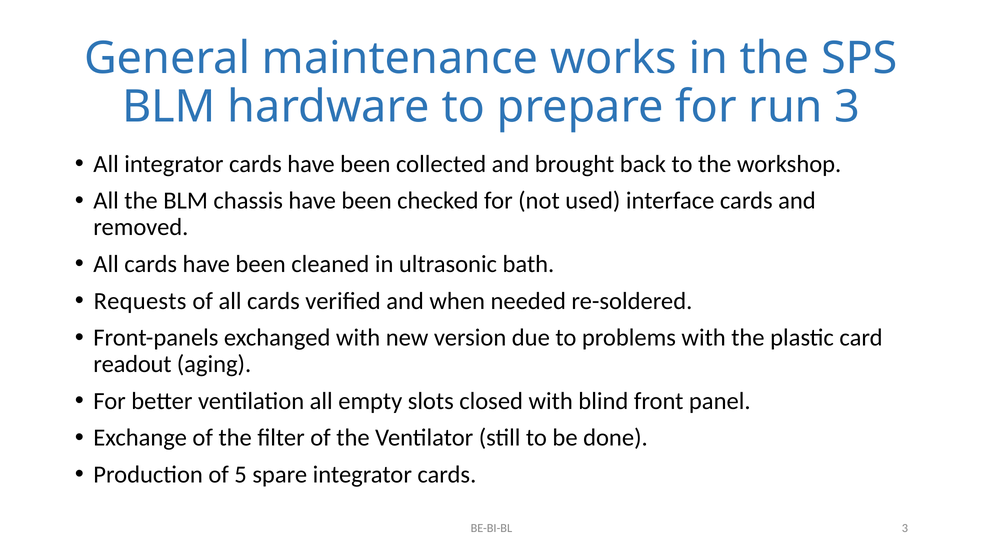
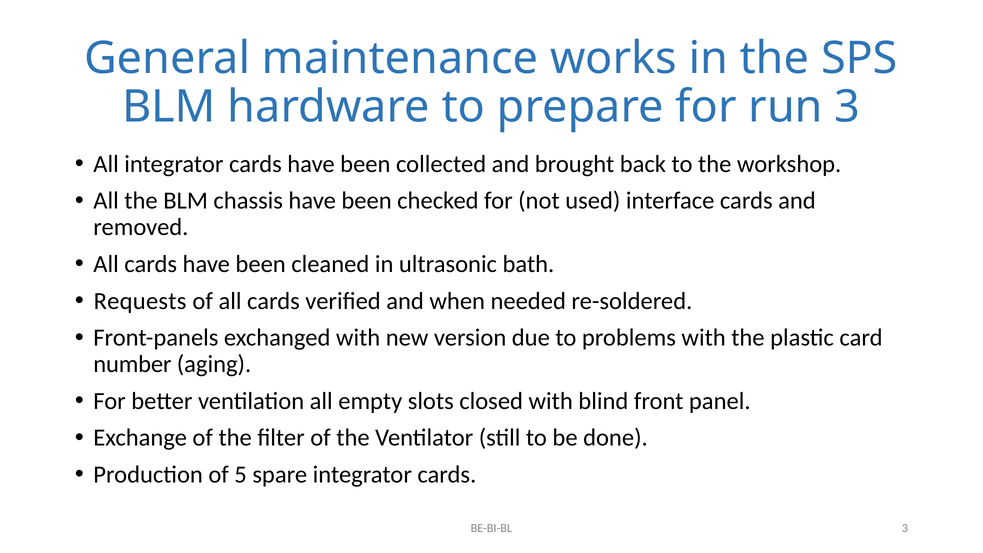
readout: readout -> number (132, 364)
